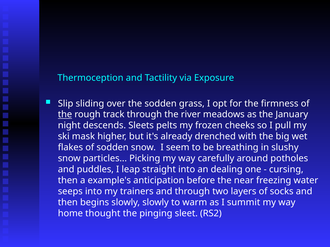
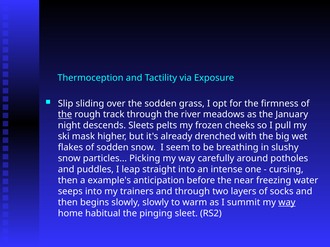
dealing: dealing -> intense (227, 170)
way underline: none -> present (287, 203)
thought: thought -> habitual (103, 214)
